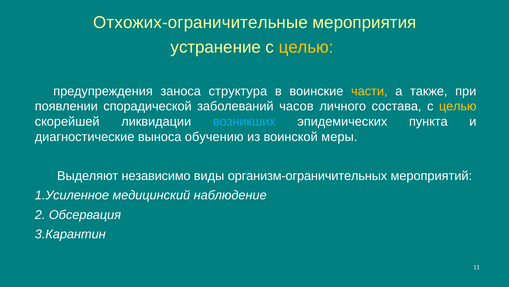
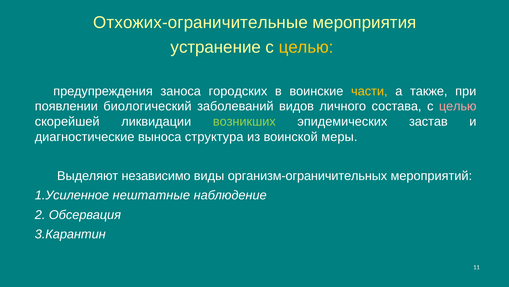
структура: структура -> городских (238, 91)
спорадической: спорадической -> биологический (147, 106)
часов: часов -> видов (296, 106)
целью colour: yellow -> pink (458, 106)
возникших colour: light blue -> light green (244, 121)
пункта: пункта -> застав (428, 121)
обучению: обучению -> структура (214, 137)
медицинский: медицинский -> нештатные (151, 195)
